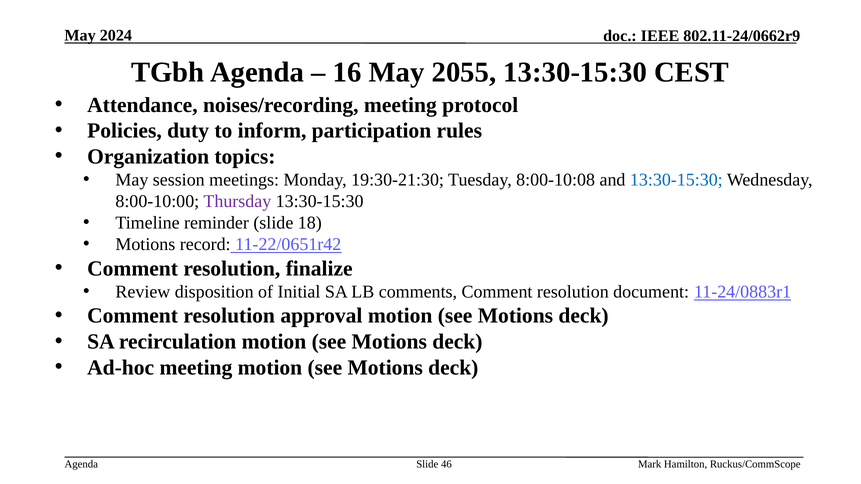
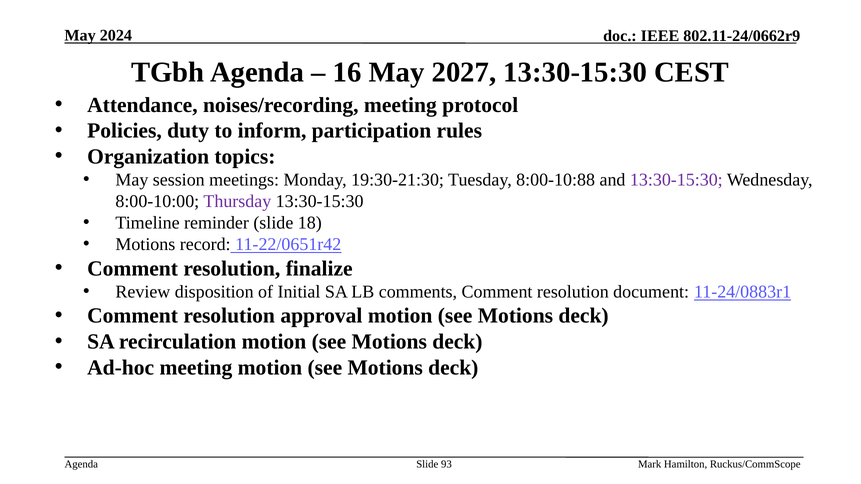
2055: 2055 -> 2027 (464, 73)
8:00-10:08: 8:00-10:08 -> 8:00-10:88 (556, 180)
13:30-15:30 colour: blue -> purple (676, 180)
46: 46 -> 93 (446, 464)
